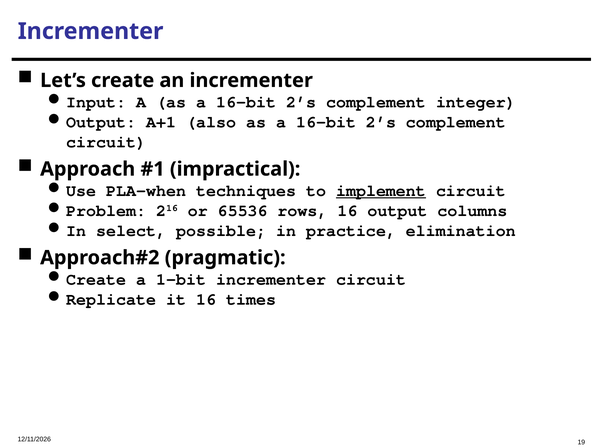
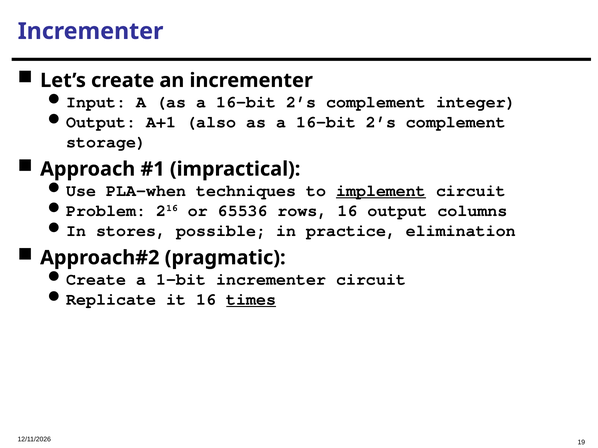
circuit: circuit -> storage (106, 142)
select: select -> stores (131, 231)
times underline: none -> present (251, 300)
